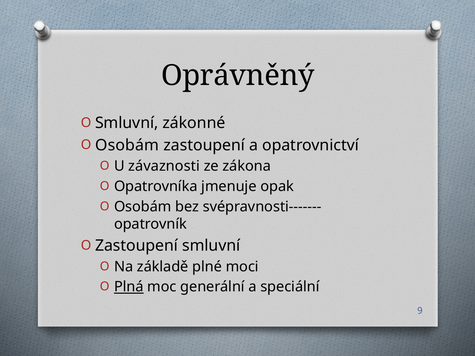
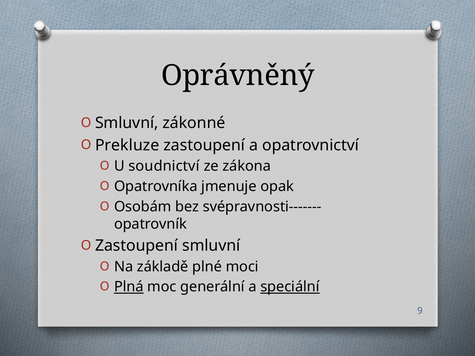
Osobám: Osobám -> Prekluze (127, 145)
závaznosti: závaznosti -> soudnictví (164, 166)
speciální underline: none -> present (290, 287)
